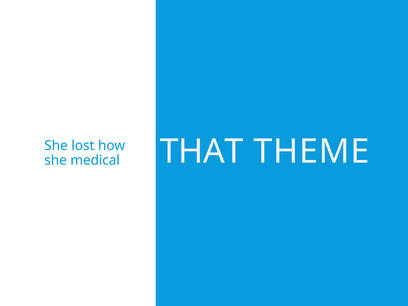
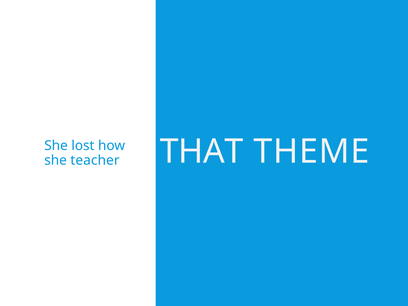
medical: medical -> teacher (95, 160)
